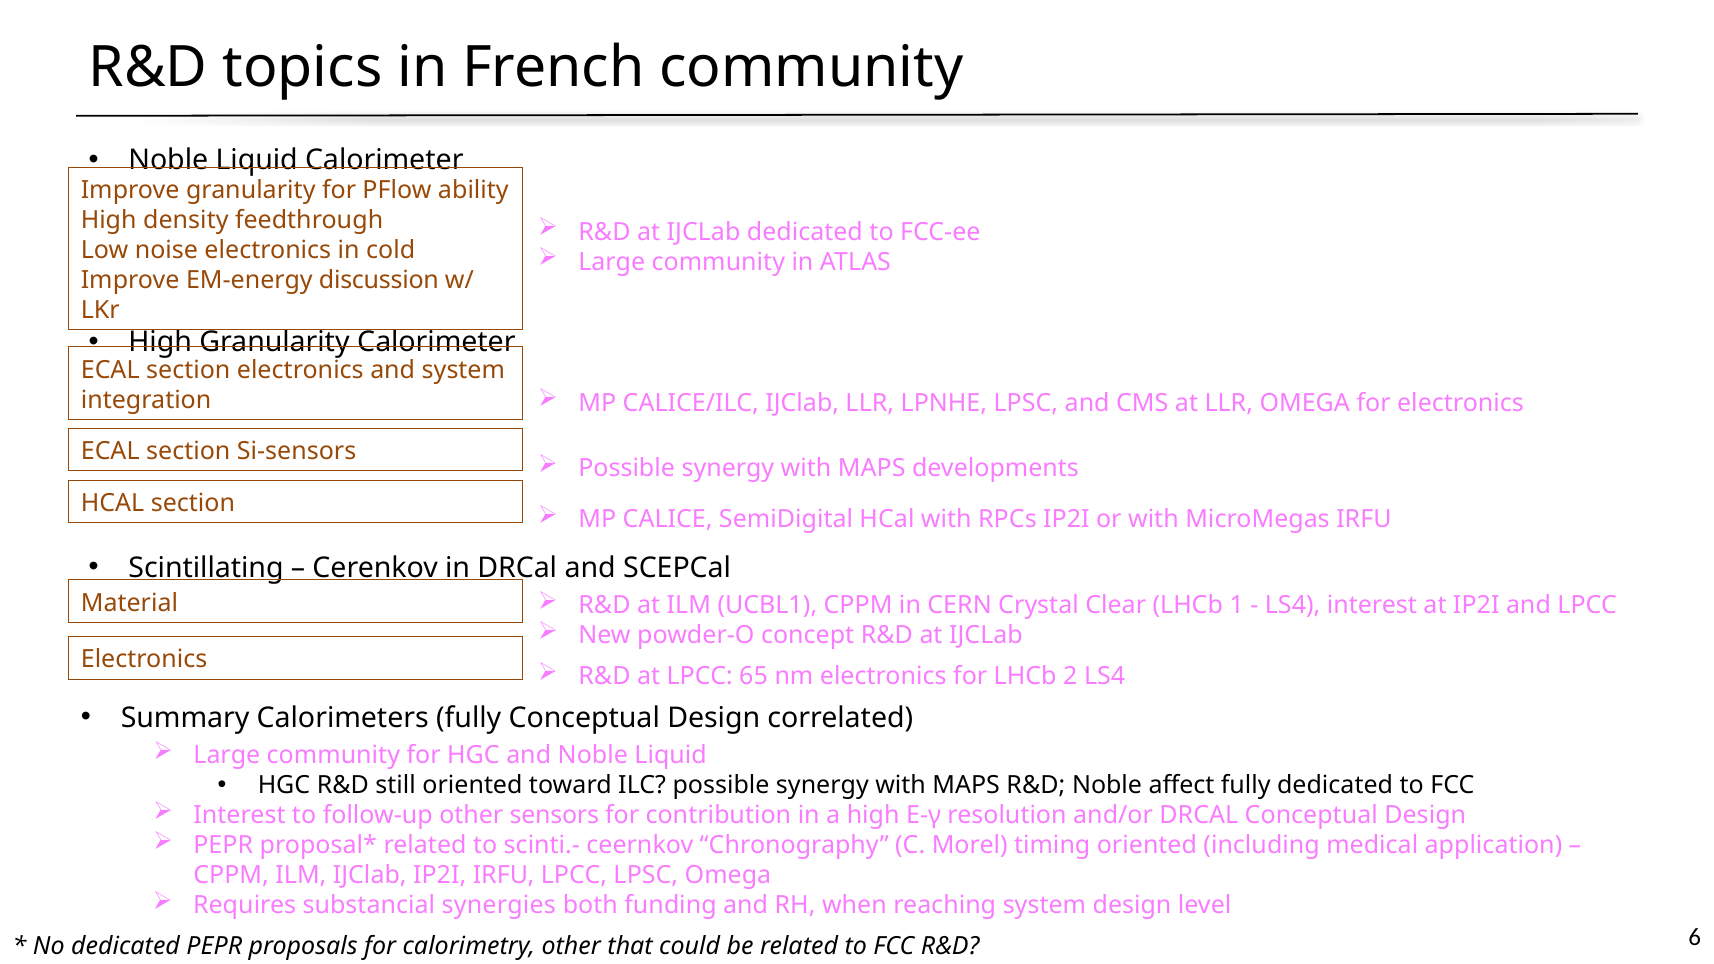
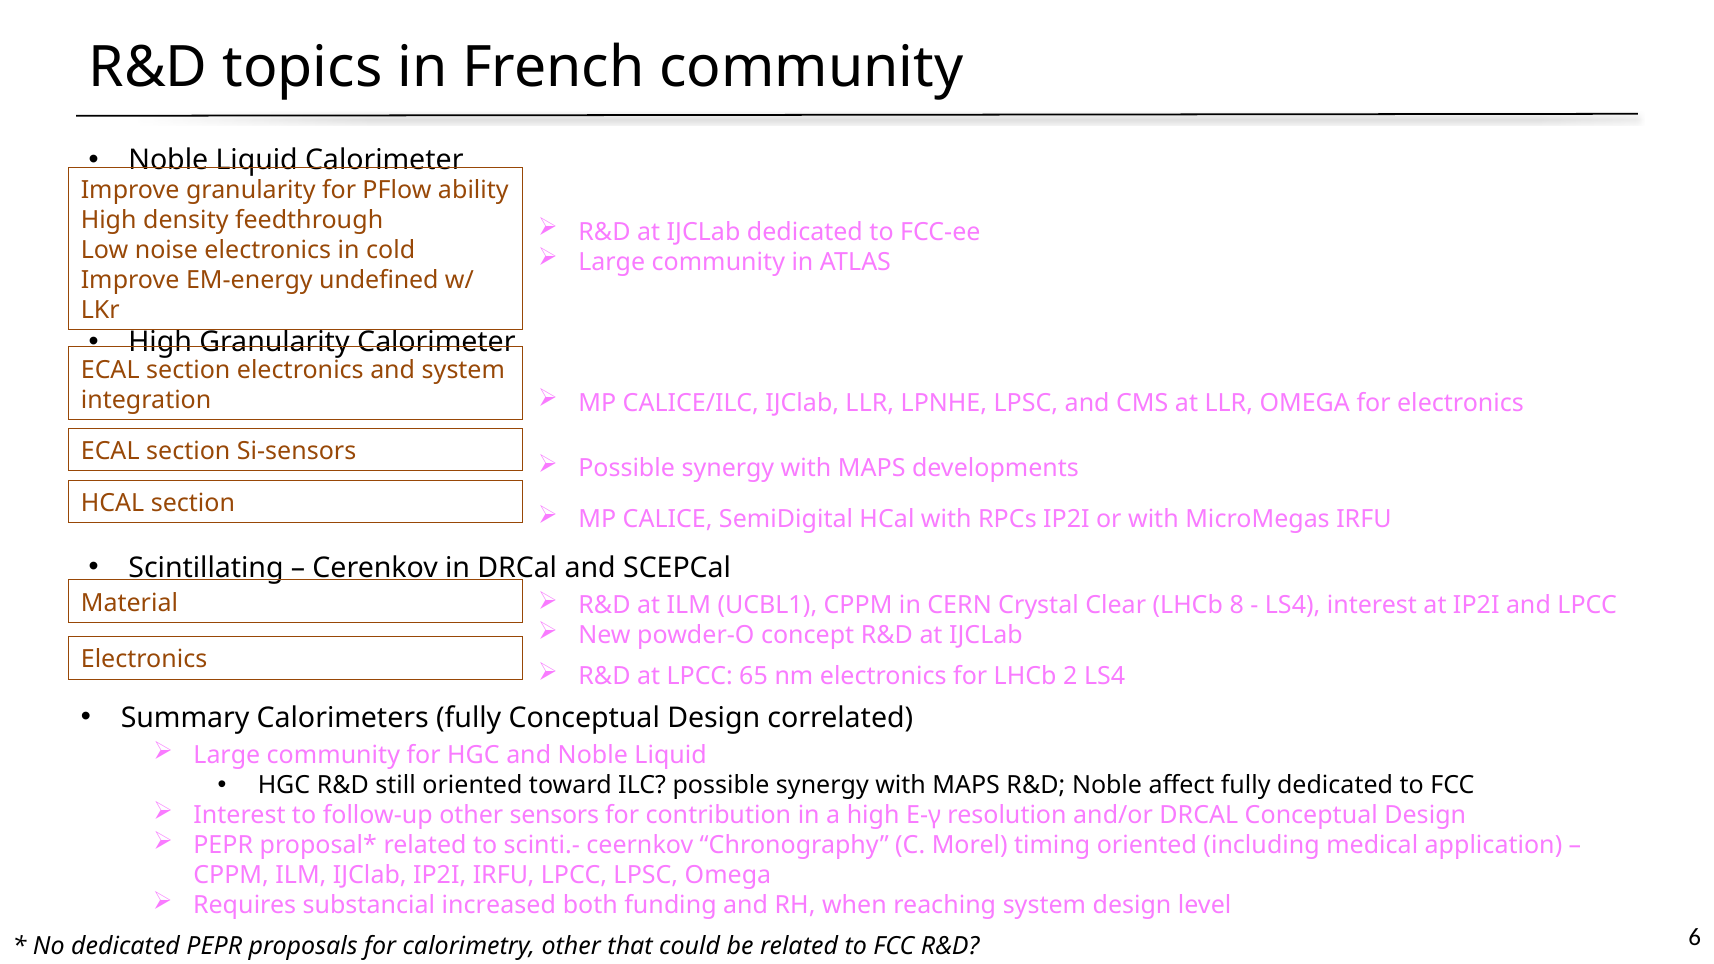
discussion: discussion -> undefined (379, 280)
1: 1 -> 8 (1237, 605)
synergies: synergies -> increased (499, 905)
